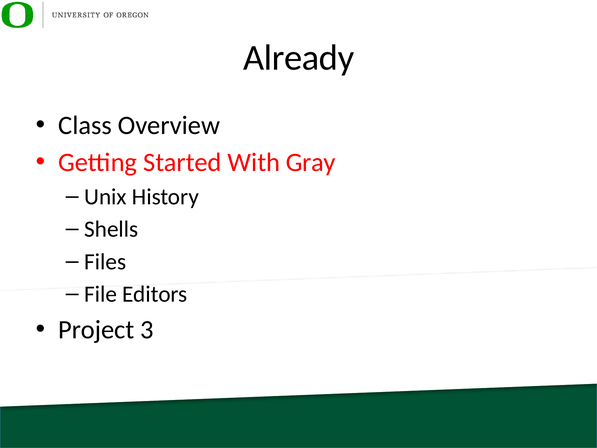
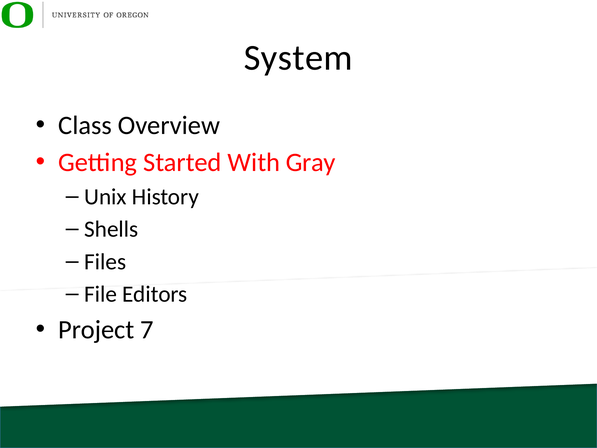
Already: Already -> System (298, 58)
3: 3 -> 7 (147, 329)
